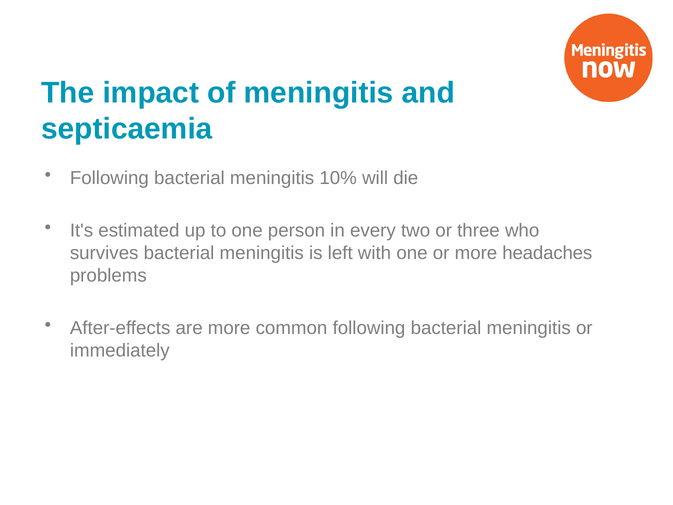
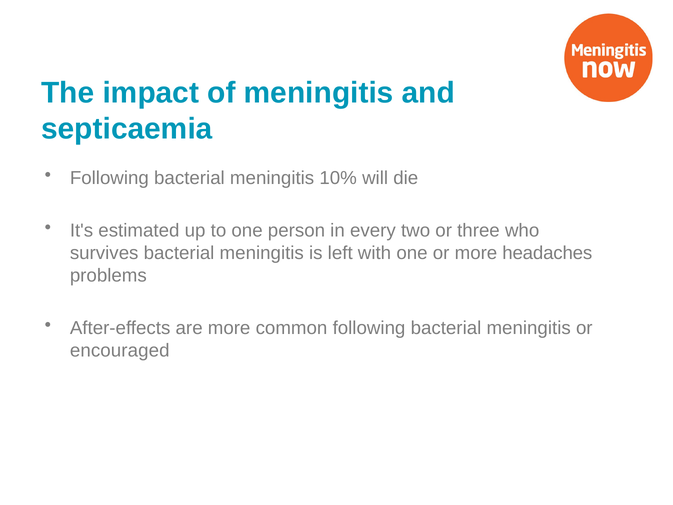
immediately: immediately -> encouraged (120, 350)
